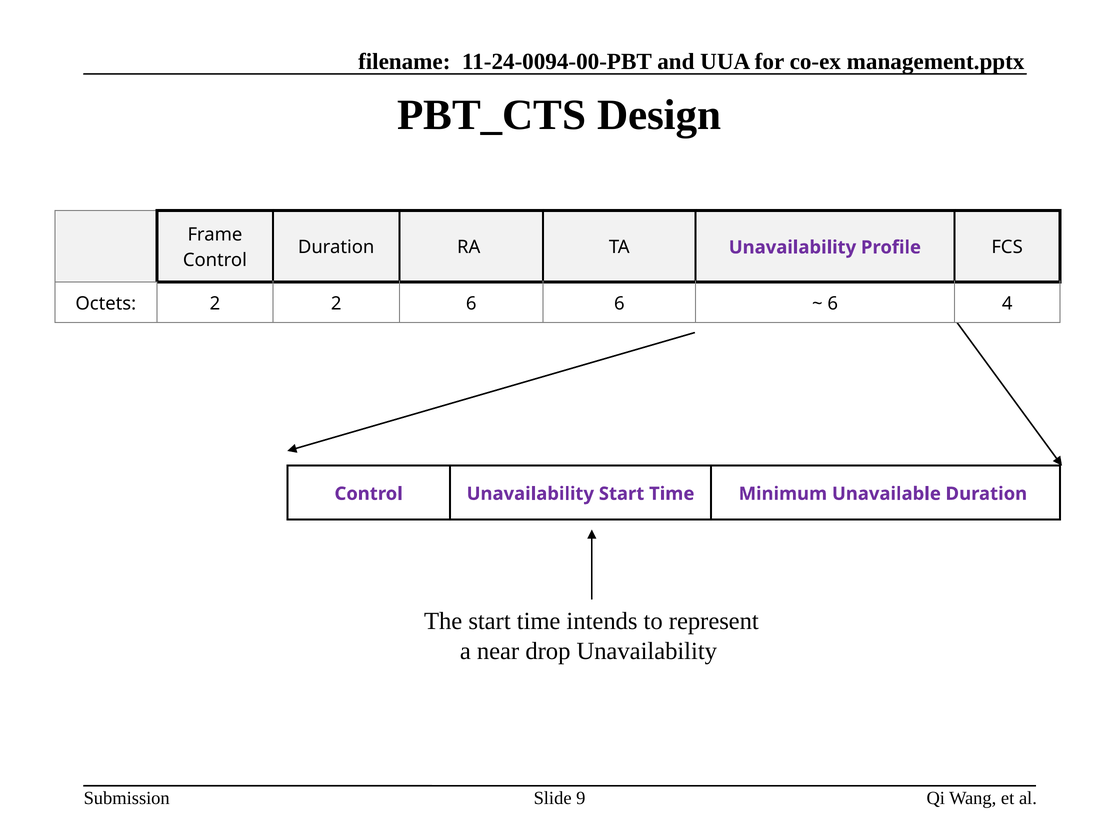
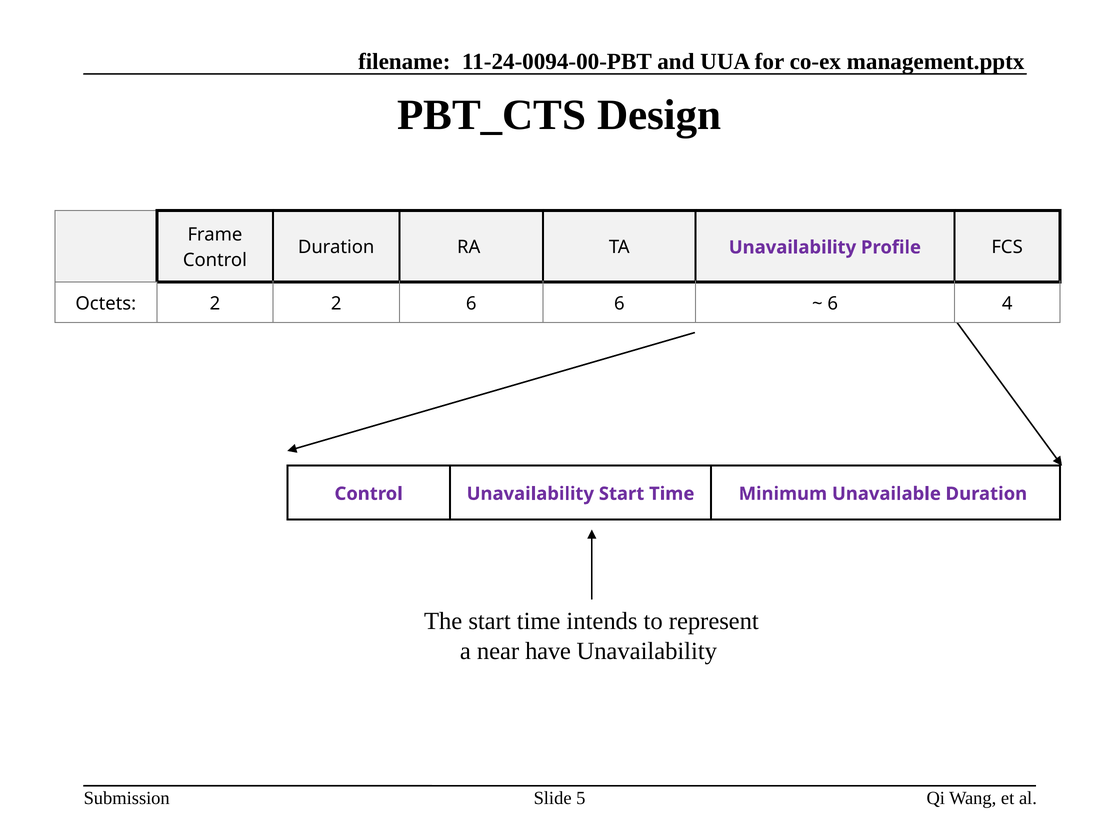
drop: drop -> have (548, 651)
9: 9 -> 5 (581, 798)
